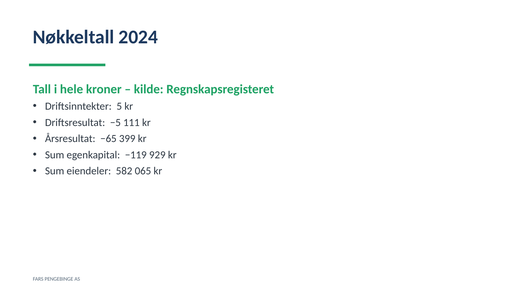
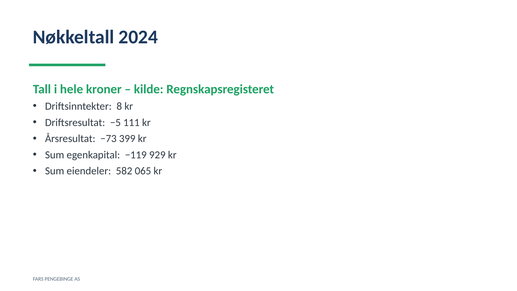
5: 5 -> 8 (119, 106)
−65: −65 -> −73 (108, 139)
